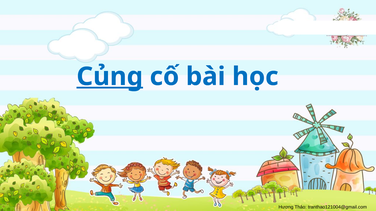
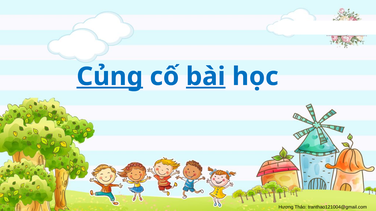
bài underline: none -> present (206, 77)
